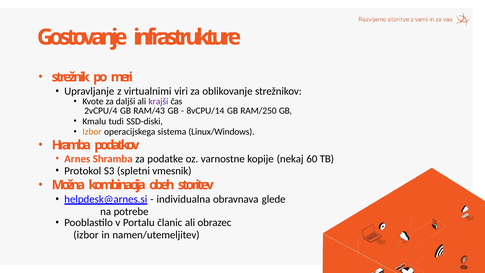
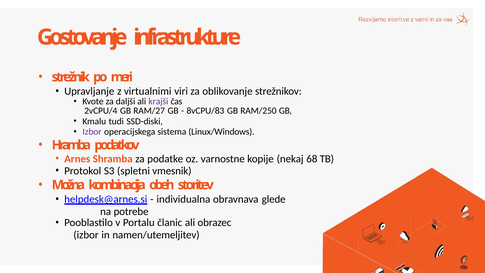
RAM/43: RAM/43 -> RAM/27 (149, 111)
8vCPU/14: 8vCPU/14 -> 8vCPU/83 (205, 111)
Izbor colour: orange -> purple (92, 132)
60: 60 -> 68 (312, 159)
